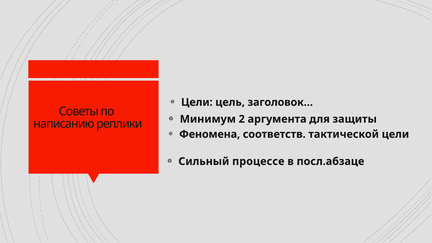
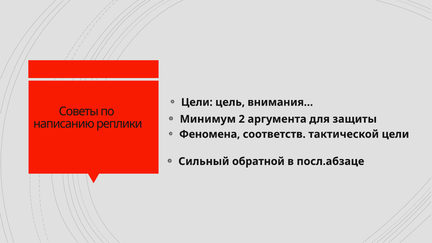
заголовок…: заголовок… -> внимания… (280, 102)
процессе: процессе -> обратной (258, 161)
